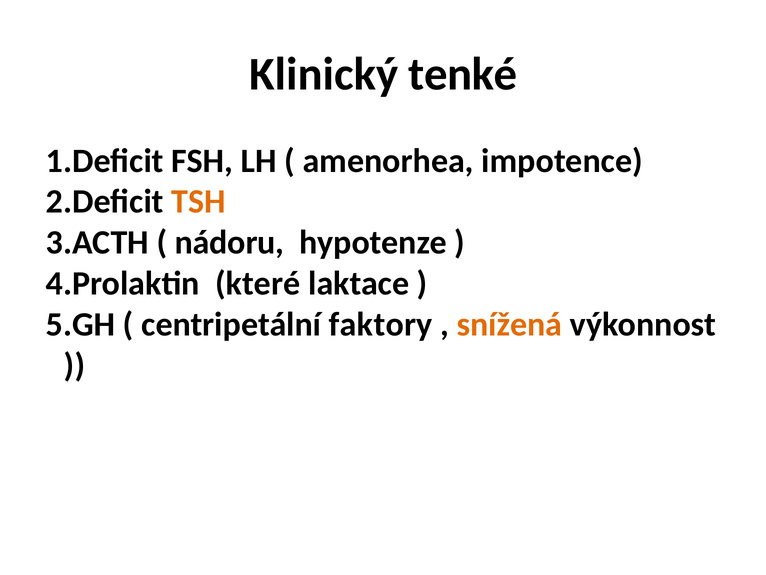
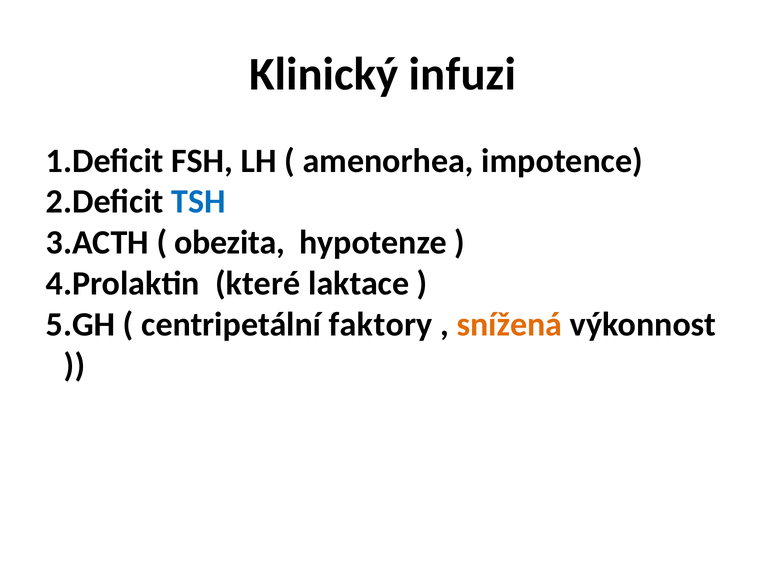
tenké: tenké -> infuzi (463, 74)
TSH colour: orange -> blue (199, 201)
nádoru: nádoru -> obezita (230, 242)
